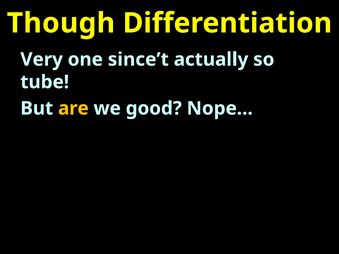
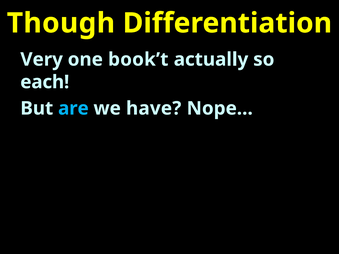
since’t: since’t -> book’t (138, 60)
tube: tube -> each (45, 82)
are colour: yellow -> light blue (73, 108)
good: good -> have (154, 108)
